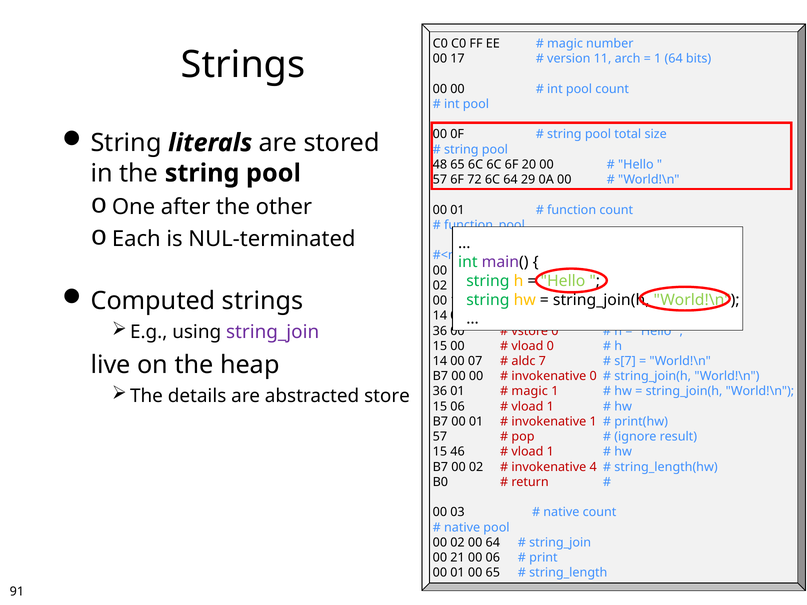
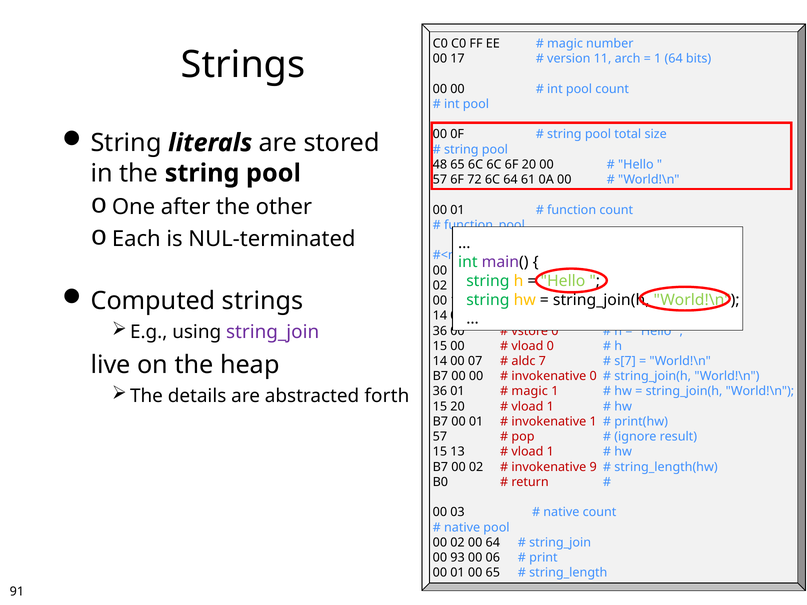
29: 29 -> 61 (528, 180)
store: store -> forth (387, 396)
15 06: 06 -> 20 (458, 407)
46: 46 -> 13 (458, 452)
4: 4 -> 9 (593, 467)
21: 21 -> 93 (458, 558)
